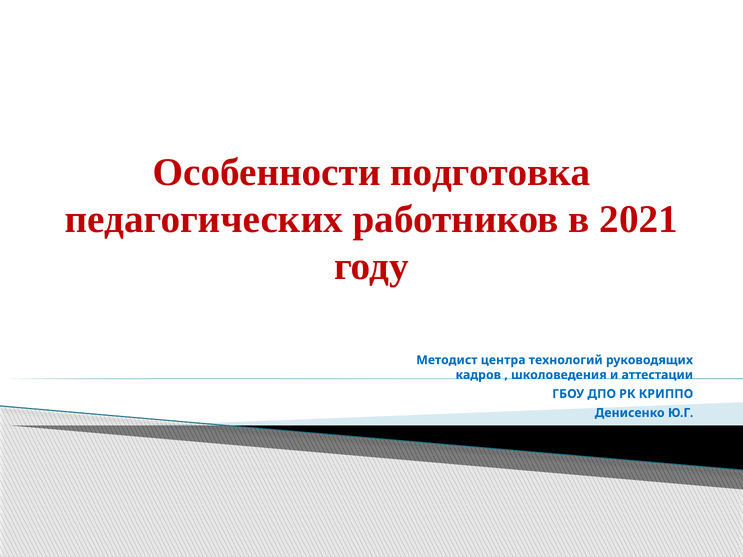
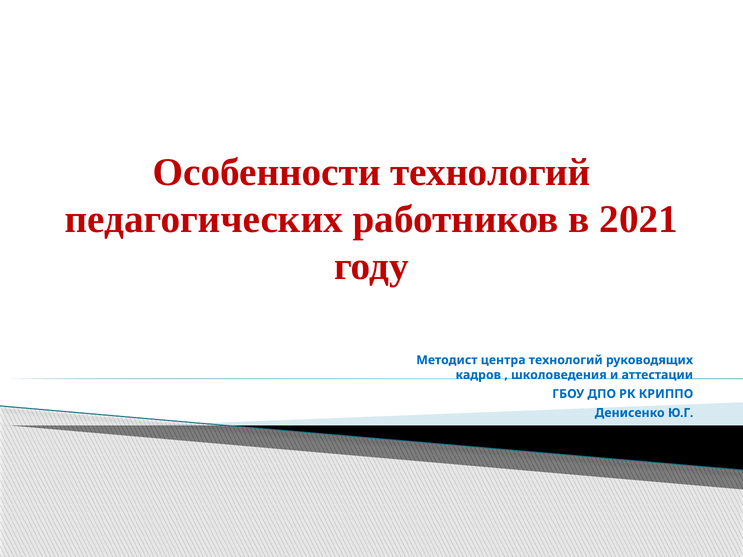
Особенности подготовка: подготовка -> технологий (490, 172)
